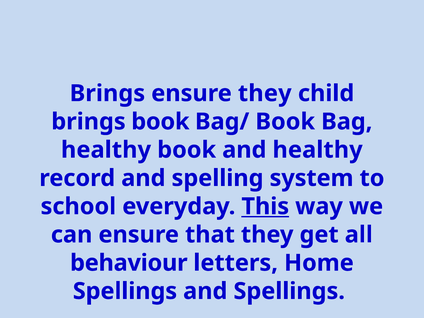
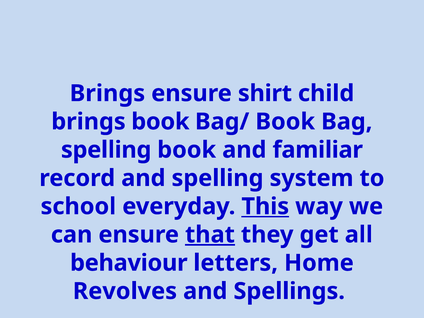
ensure they: they -> shirt (265, 93)
healthy: healthy -> spelling (106, 150)
and healthy: healthy -> familiar (318, 150)
that underline: none -> present (210, 235)
Spellings: Spellings -> Revolves (125, 291)
